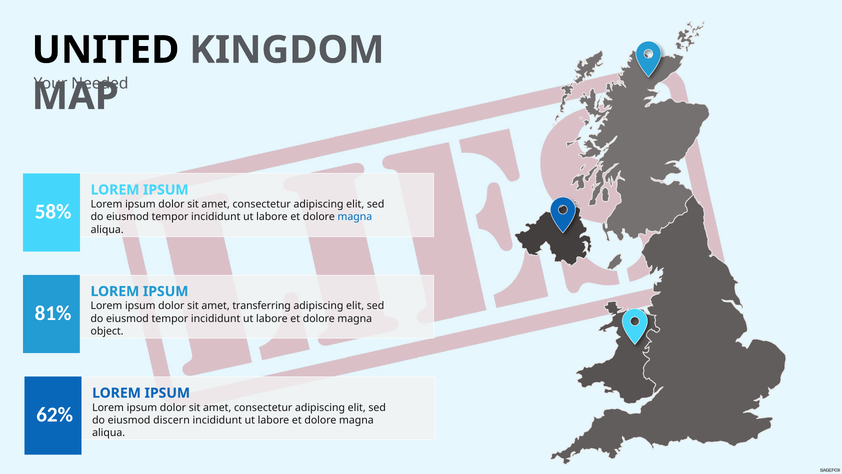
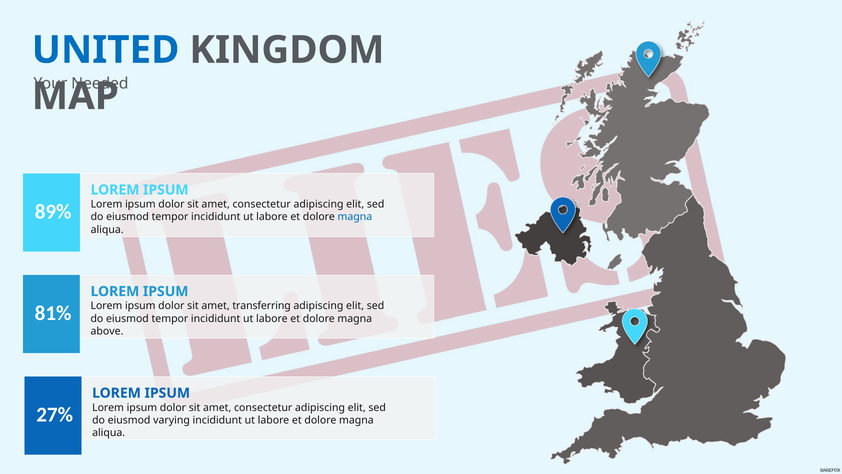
UNITED colour: black -> blue (106, 50)
58%: 58% -> 89% (53, 212)
object: object -> above (107, 331)
62%: 62% -> 27% (55, 415)
discern: discern -> varying (172, 420)
